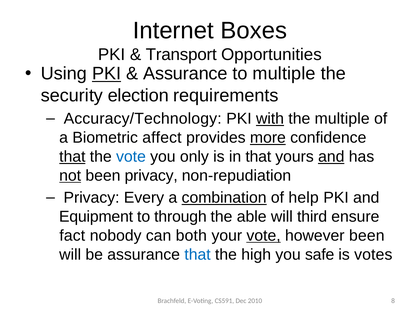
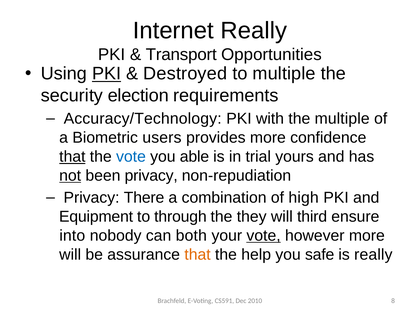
Internet Boxes: Boxes -> Really (254, 31)
Assurance: Assurance -> Destroyed (185, 74)
with underline: present -> none (270, 119)
affect: affect -> users (162, 138)
more underline: present -> none (268, 138)
only: only -> able (194, 157)
in that: that -> trial (258, 157)
and underline: present -> none (331, 157)
Every: Every -> There (144, 198)
combination underline: present -> none (224, 198)
help: help -> high (304, 198)
able: able -> they (252, 217)
fact: fact -> into (72, 236)
however been: been -> more (367, 236)
that colour: blue -> orange (198, 254)
high: high -> help (256, 254)
is votes: votes -> really (373, 254)
